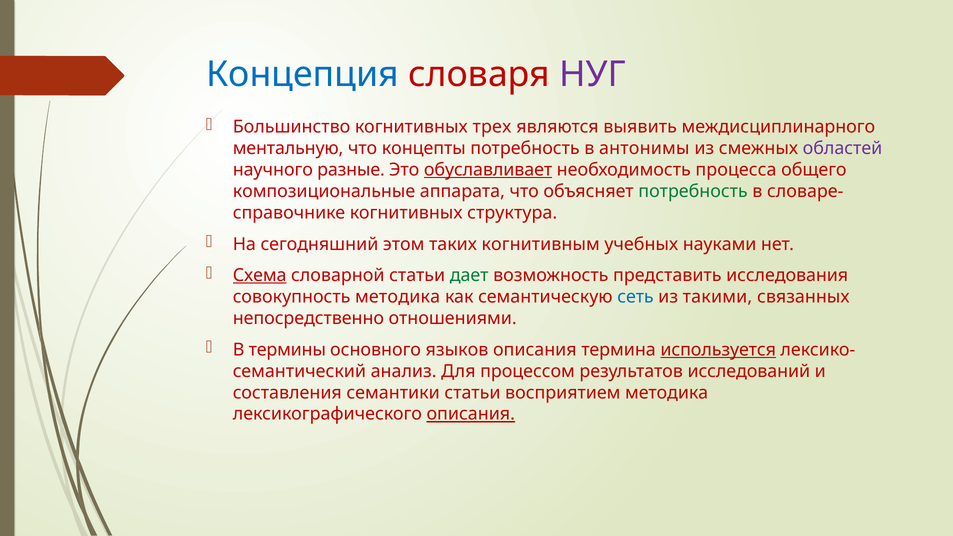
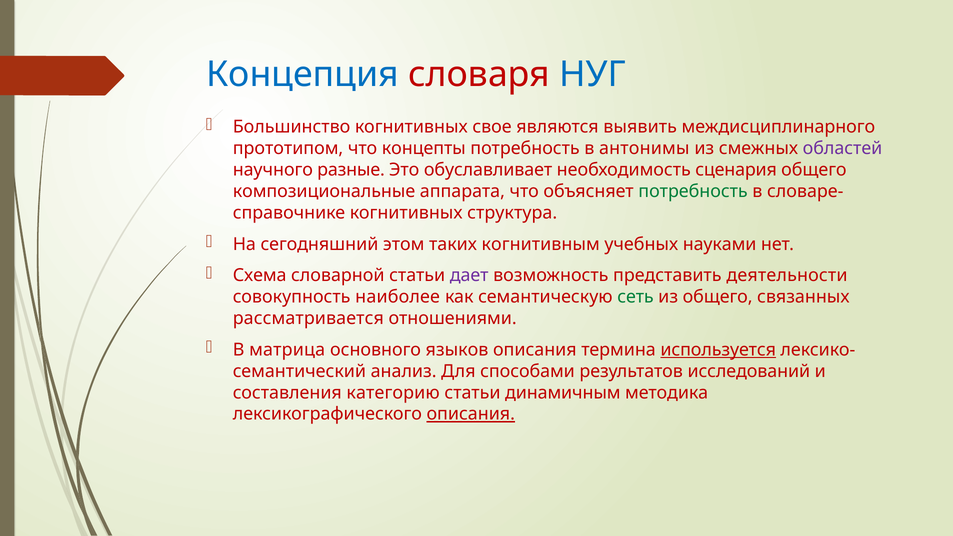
НУГ colour: purple -> blue (593, 75)
трех: трех -> свое (492, 127)
ментальную: ментальную -> прототипом (288, 148)
обуславливает underline: present -> none (488, 170)
процесса: процесса -> сценария (736, 170)
Схема underline: present -> none (260, 276)
дает colour: green -> purple (469, 276)
исследования: исследования -> деятельности (787, 276)
совокупность методика: методика -> наиболее (398, 297)
сеть colour: blue -> green (636, 297)
из такими: такими -> общего (718, 297)
непосредственно: непосредственно -> рассматривается (308, 318)
термины: термины -> матрица (287, 350)
процессом: процессом -> способами (528, 371)
семантики: семантики -> категорию (393, 393)
восприятием: восприятием -> динамичным (563, 393)
